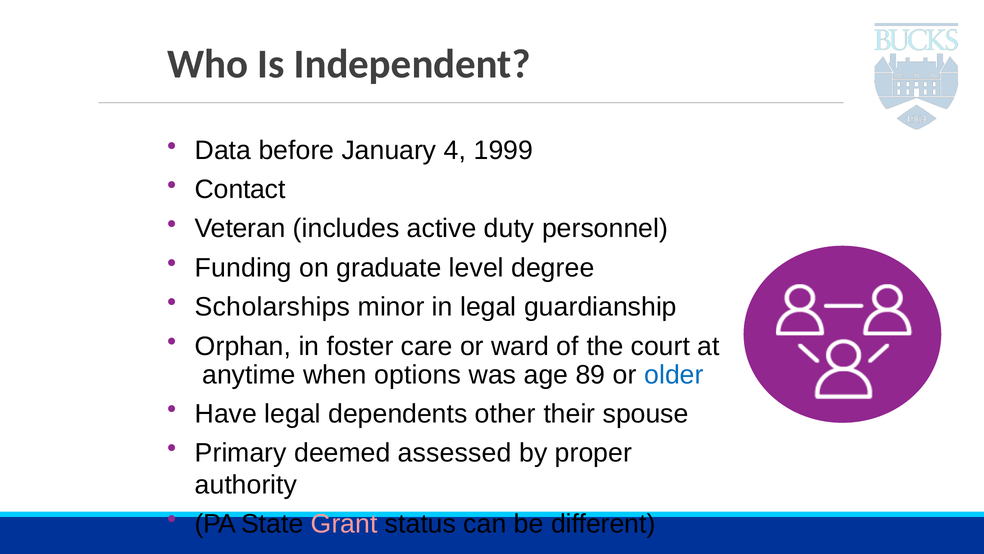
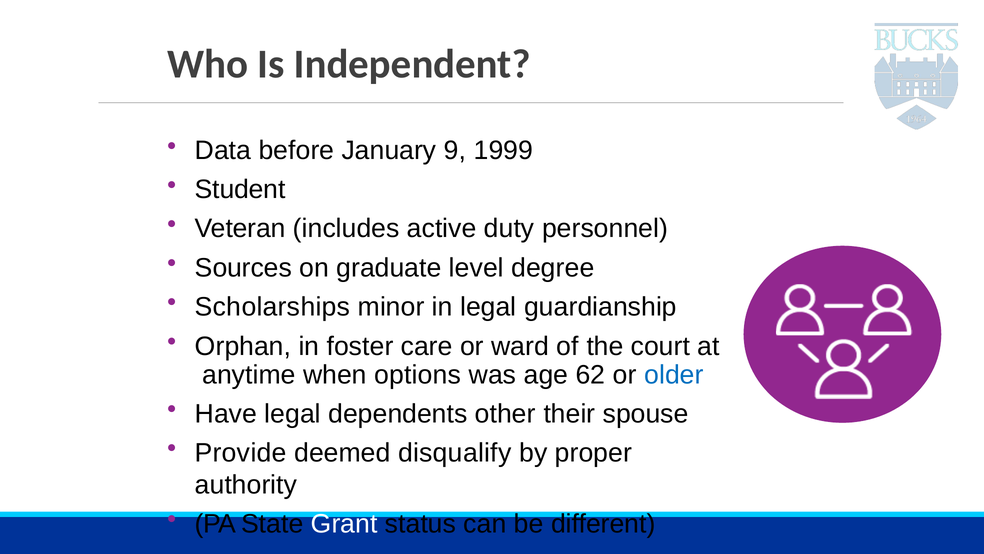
4: 4 -> 9 (455, 151)
Contact: Contact -> Student (240, 190)
Funding: Funding -> Sources (243, 268)
89: 89 -> 62 (590, 375)
Primary: Primary -> Provide (241, 452)
assessed: assessed -> disqualify (455, 452)
Grant colour: pink -> white (344, 523)
